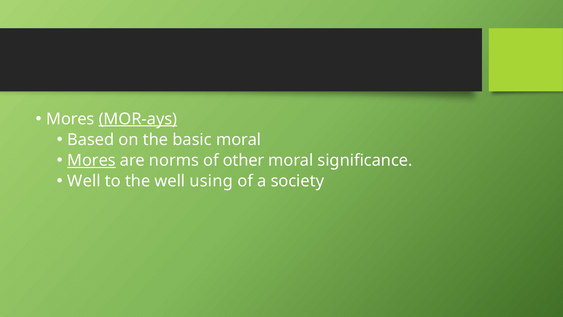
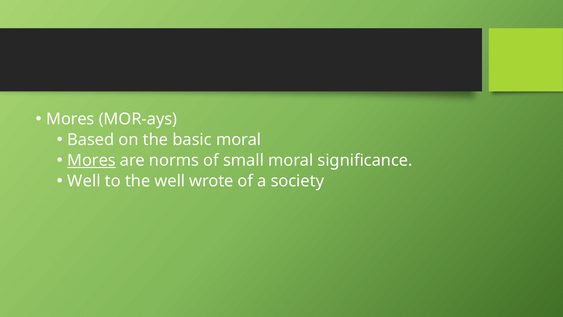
MOR-ays underline: present -> none (138, 119)
other: other -> small (243, 160)
using: using -> wrote (211, 181)
